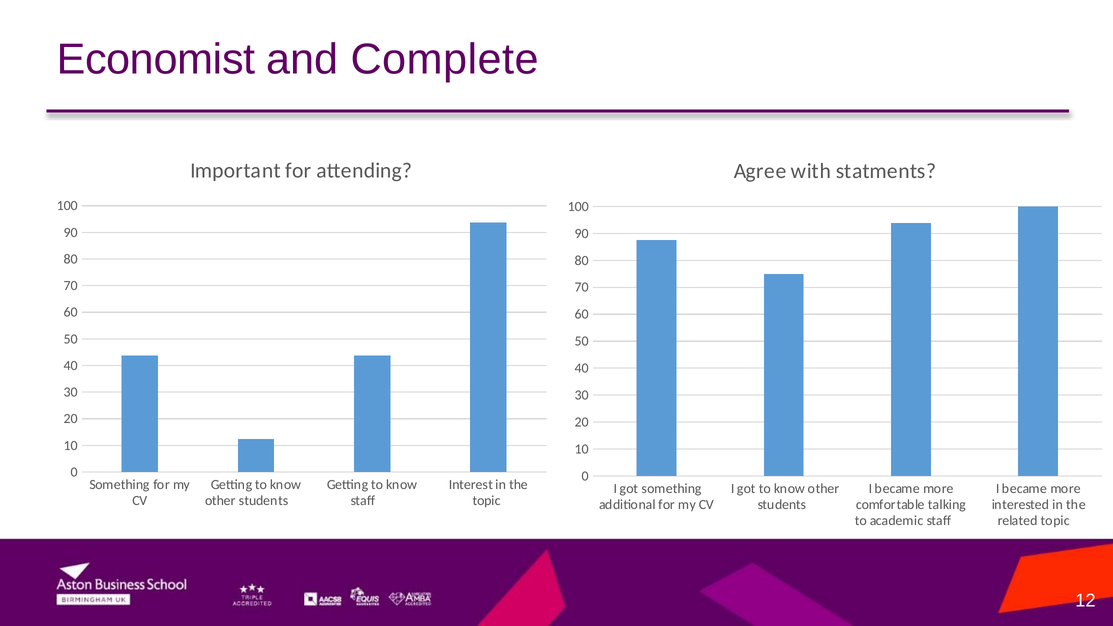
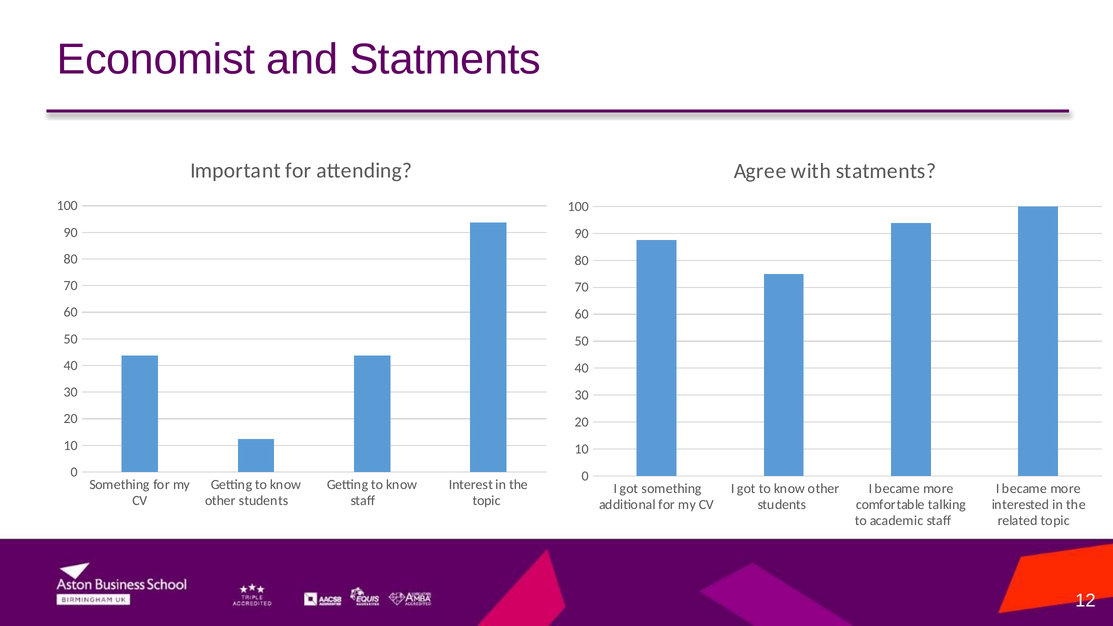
and Complete: Complete -> Statments (445, 60)
